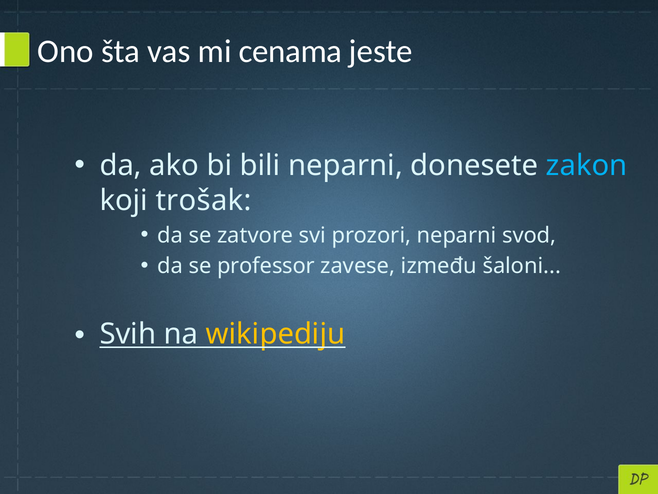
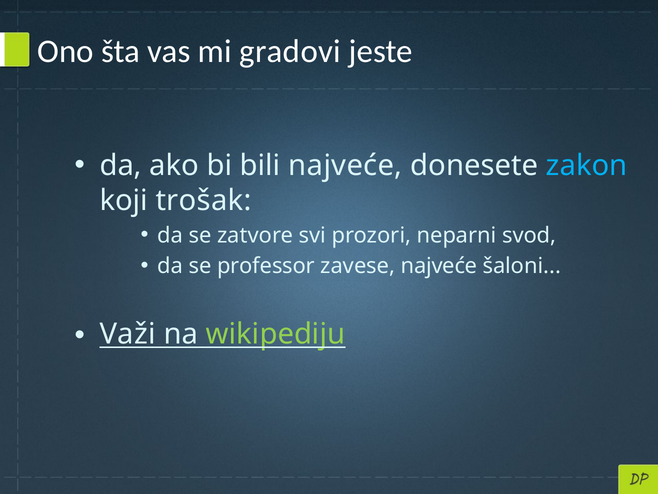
cenama: cenama -> gradovi (290, 51)
bili neparni: neparni -> najveće (345, 165)
zavese između: između -> najveće (439, 266)
Svih: Svih -> Važi (128, 334)
wikipediju colour: yellow -> light green (276, 334)
